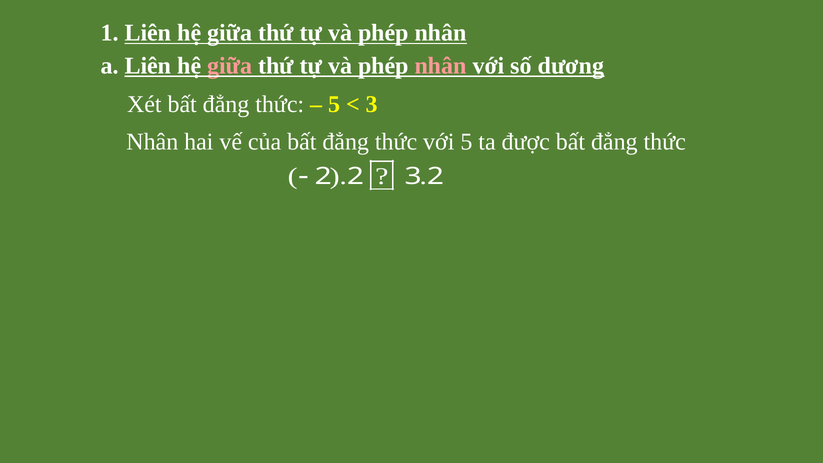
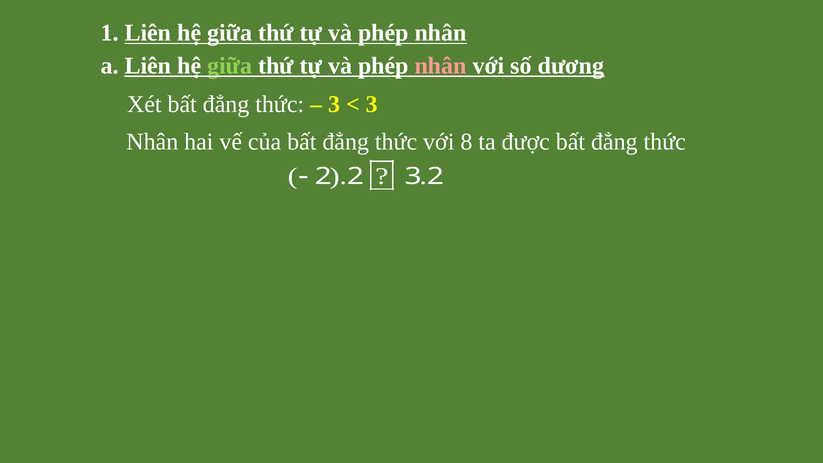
giữa colour: pink -> light green (230, 66)
5: 5 -> 3 (334, 104)
với 5: 5 -> 8 (466, 142)
